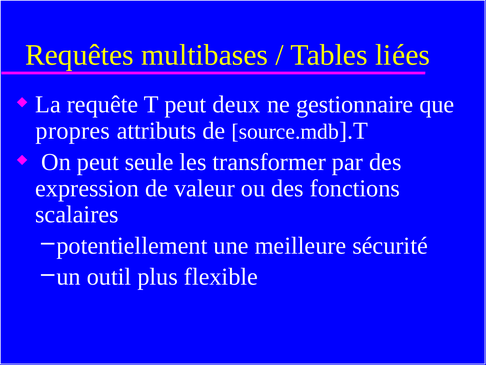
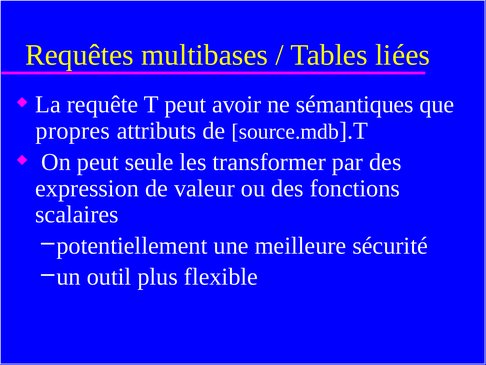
deux: deux -> avoir (237, 104)
gestionnaire: gestionnaire -> sémantiques (355, 104)
